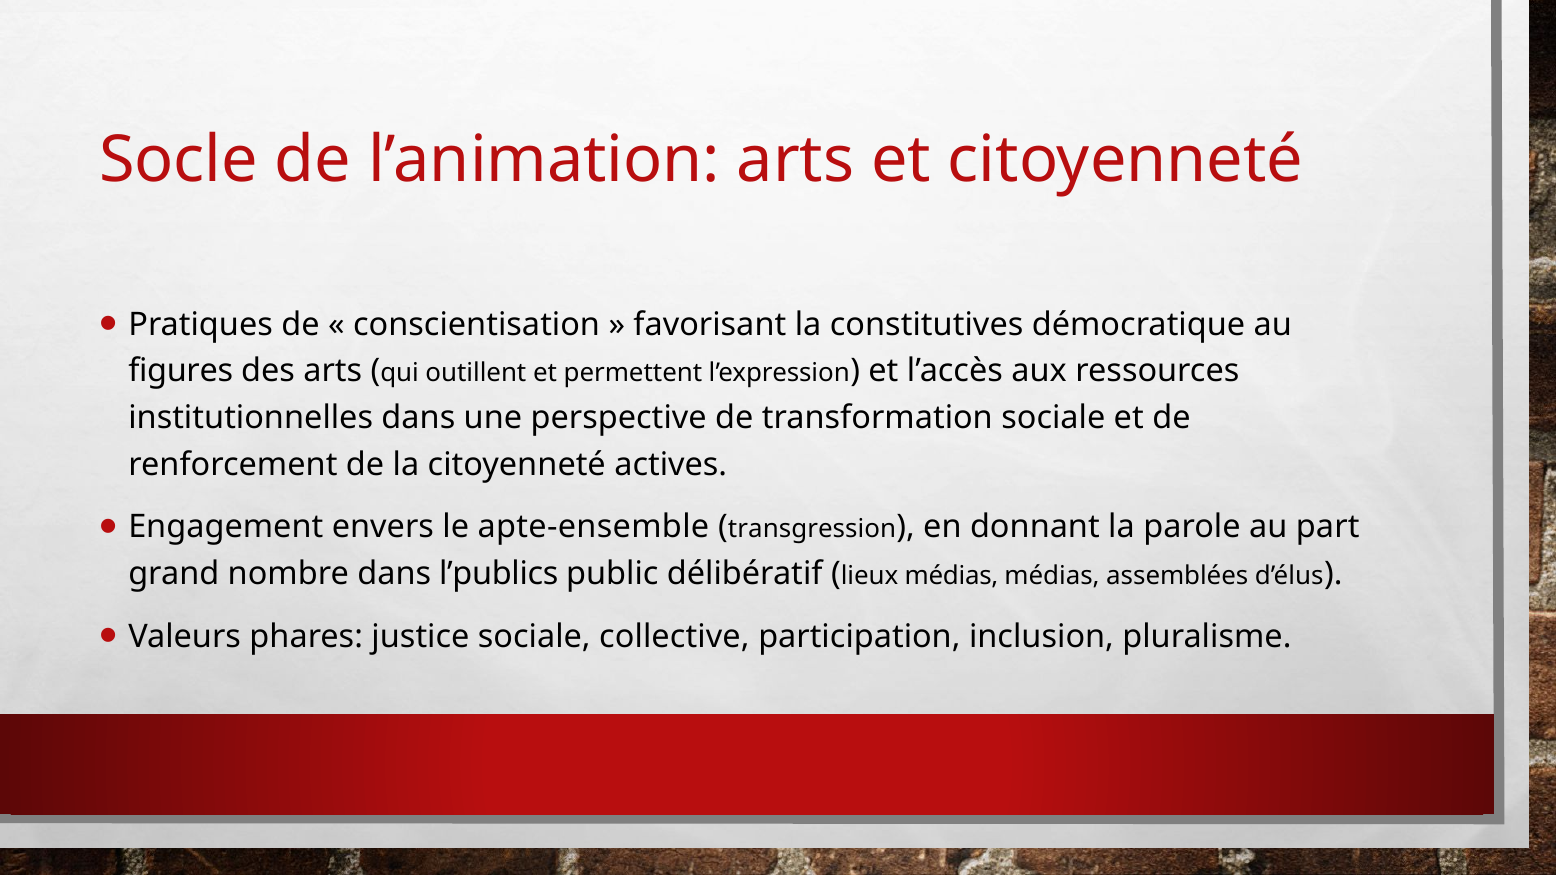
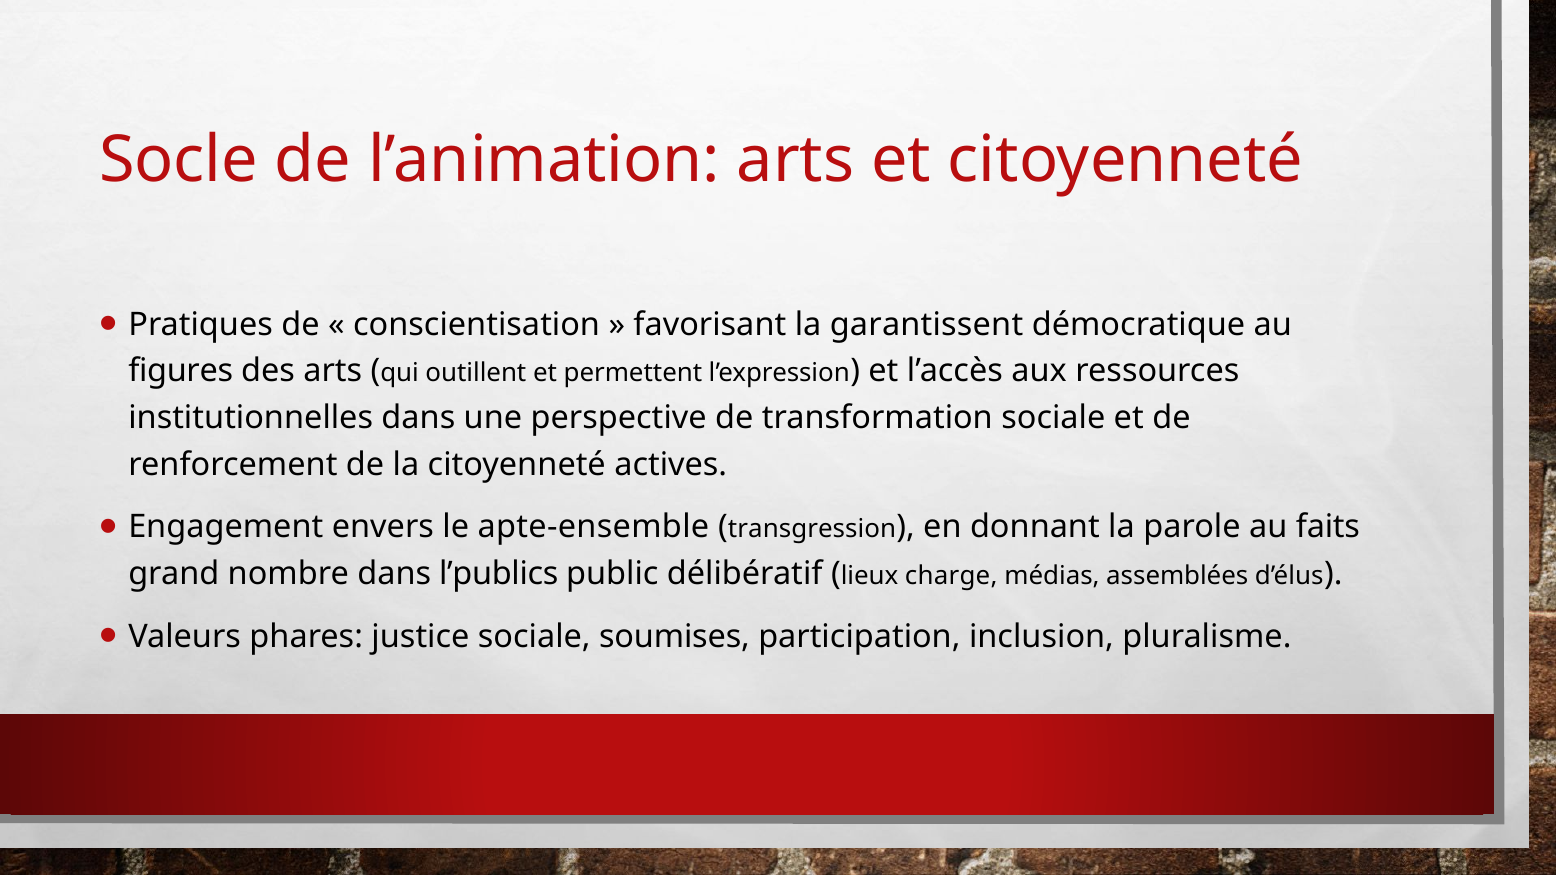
constitutives: constitutives -> garantissent (927, 325)
part: part -> faits (1328, 527)
lieux médias: médias -> charge (951, 576)
collective: collective -> soumises (674, 637)
